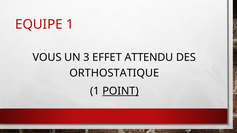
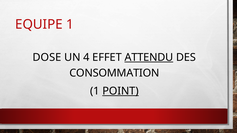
VOUS: VOUS -> DOSE (47, 57)
3: 3 -> 4 (86, 57)
ATTENDU underline: none -> present (149, 57)
ORTHOSTATIQUE: ORTHOSTATIQUE -> CONSOMMATION (114, 73)
